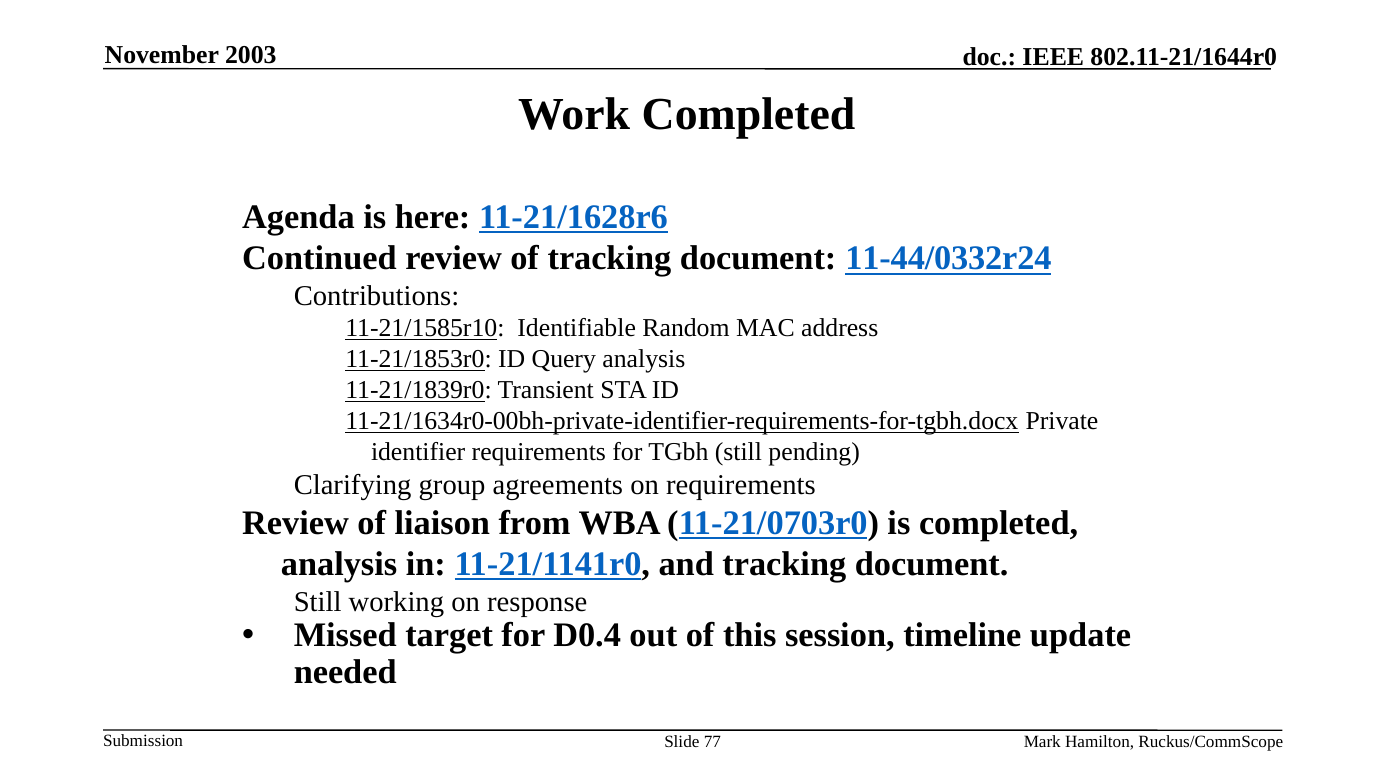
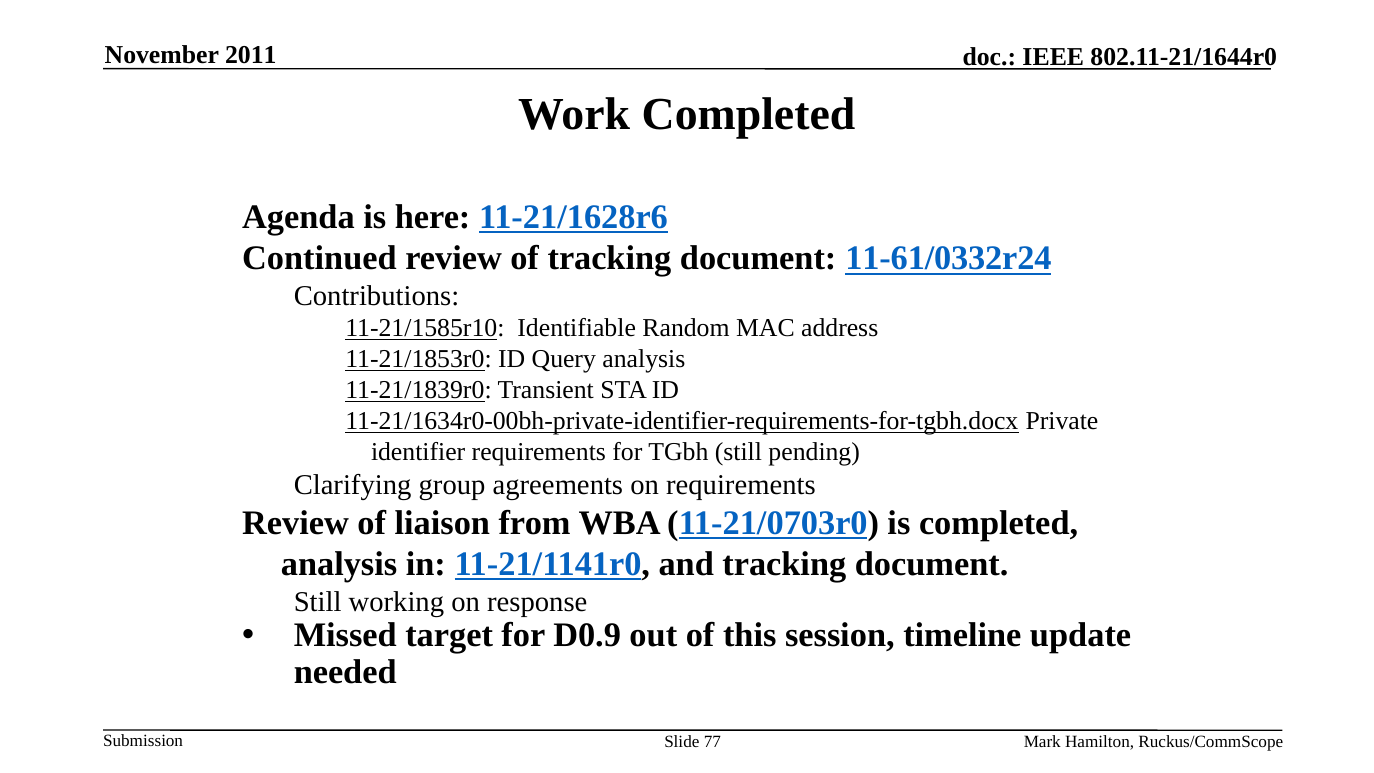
2003: 2003 -> 2011 (251, 55)
11-44/0332r24: 11-44/0332r24 -> 11-61/0332r24 (948, 258)
D0.4: D0.4 -> D0.9 (587, 635)
